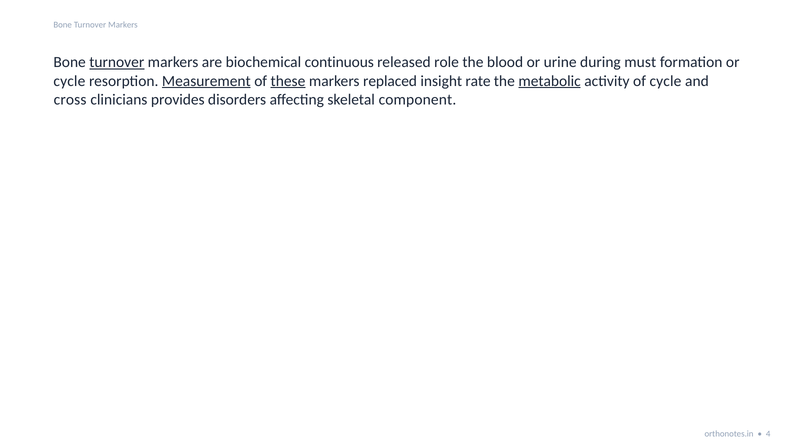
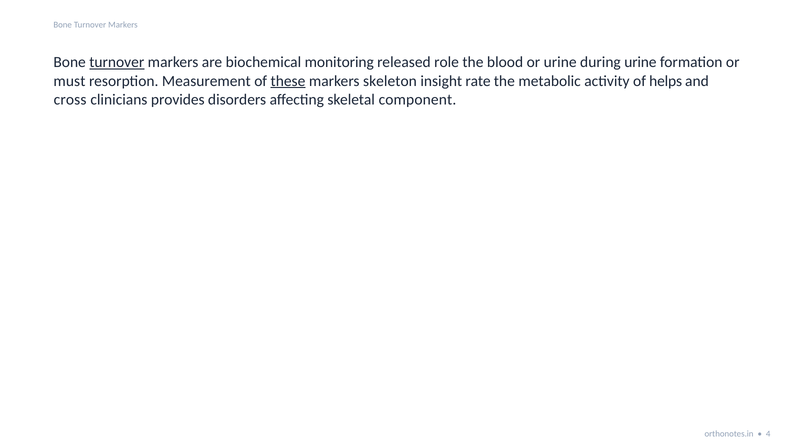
continuous: continuous -> monitoring (339, 62)
during must: must -> urine (640, 62)
cycle: cycle -> must (69, 81)
Measurement underline: present -> none (206, 81)
replaced: replaced -> skeleton (390, 81)
metabolic underline: present -> none (550, 81)
of cycle: cycle -> helps (666, 81)
